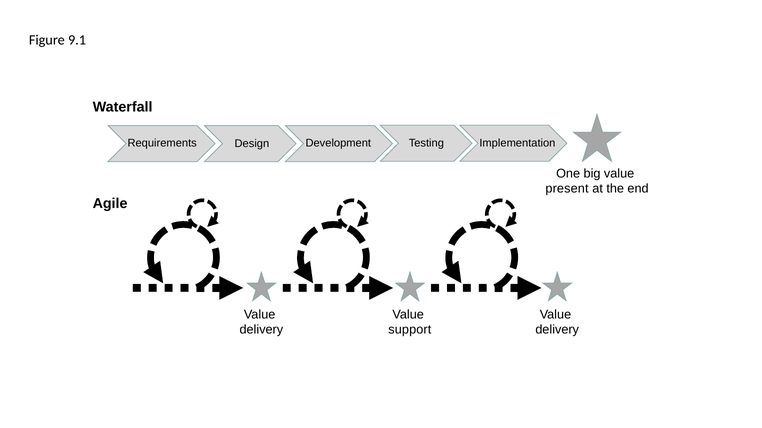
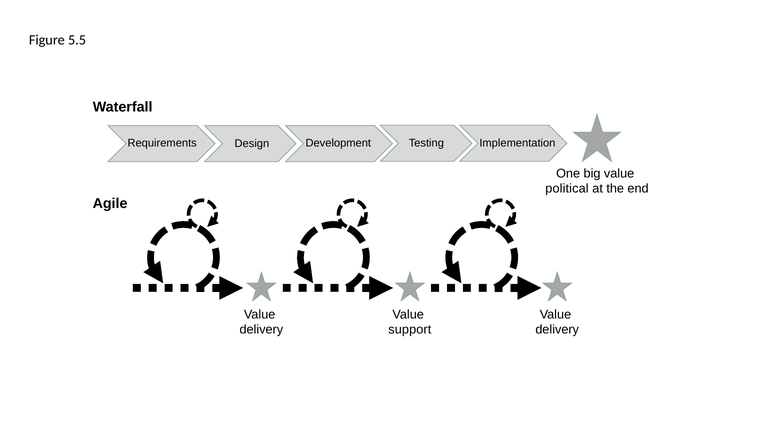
9.1: 9.1 -> 5.5 (77, 40)
present: present -> political (567, 189)
